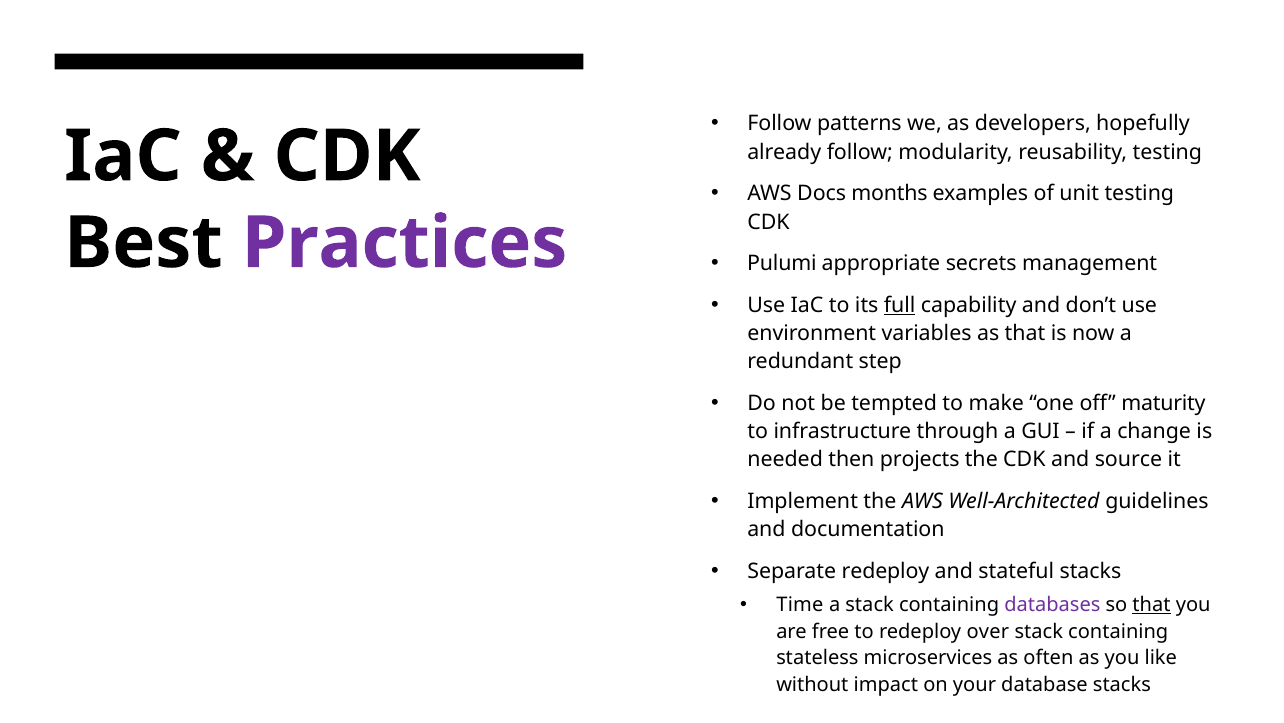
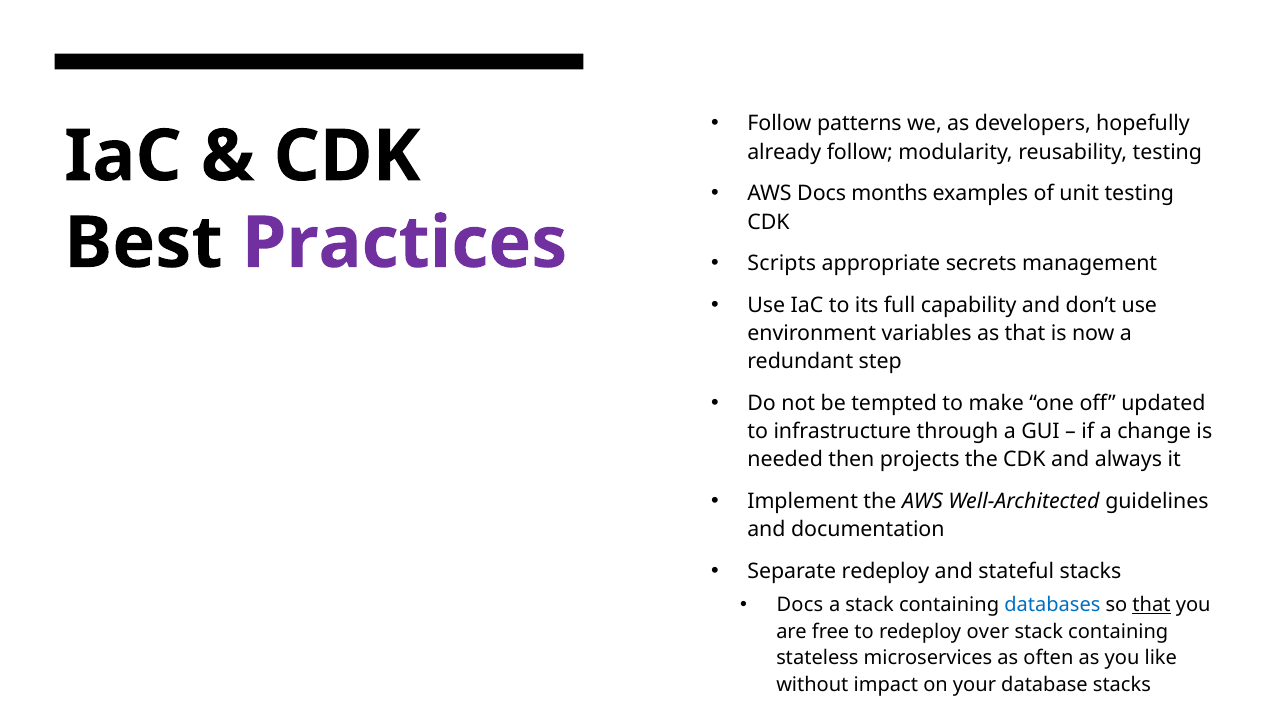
Pulumi: Pulumi -> Scripts (782, 263)
full underline: present -> none (900, 305)
maturity: maturity -> updated (1163, 403)
source: source -> always (1128, 459)
Time: Time -> Docs (800, 605)
databases colour: purple -> blue (1052, 605)
